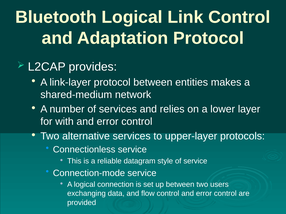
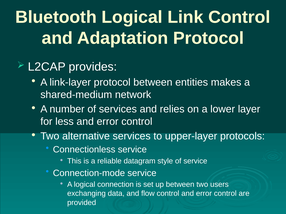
with: with -> less (64, 122)
